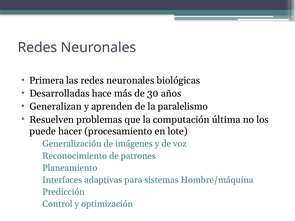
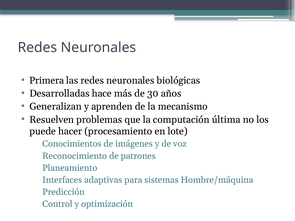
paralelismo: paralelismo -> mecanismo (183, 107)
Generalización: Generalización -> Conocimientos (72, 144)
